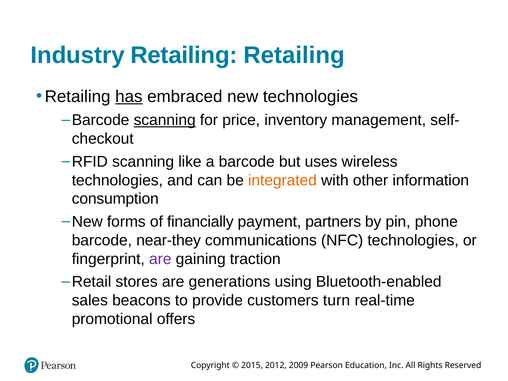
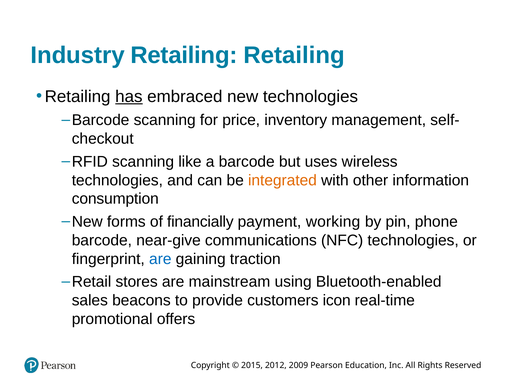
scanning underline: present -> none (165, 120)
partners: partners -> working (333, 222)
near-they: near-they -> near-give (169, 240)
are colour: purple -> blue (160, 259)
generations: generations -> mainstream (229, 282)
turn: turn -> icon (337, 300)
